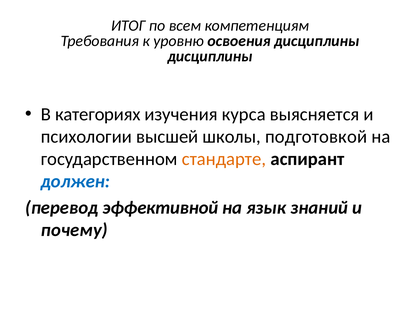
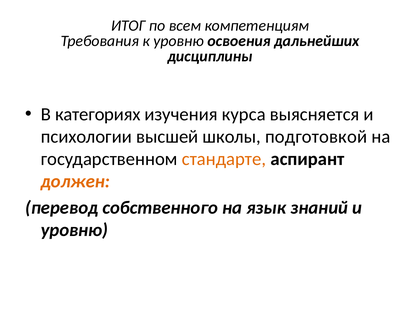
освоения дисциплины: дисциплины -> дальнейших (317, 41)
должен colour: blue -> orange (76, 181)
эффективной: эффективной -> собственного (160, 208)
почему: почему -> уровню (74, 230)
